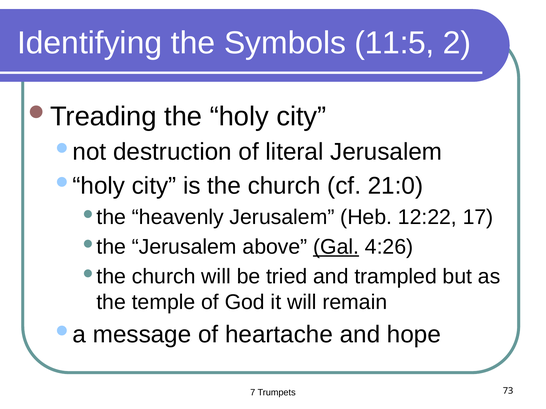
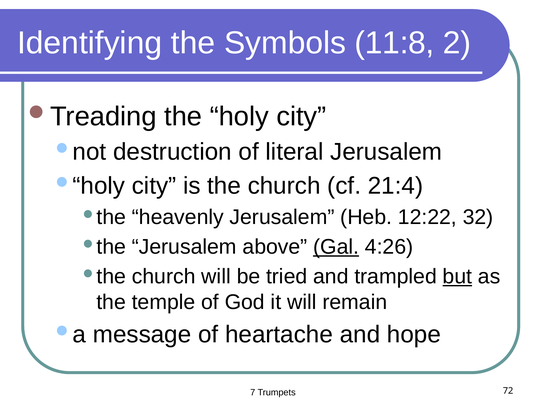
11:5: 11:5 -> 11:8 (395, 43)
21:0: 21:0 -> 21:4 (395, 186)
17: 17 -> 32 (478, 217)
but underline: none -> present (457, 277)
73: 73 -> 72 (508, 391)
